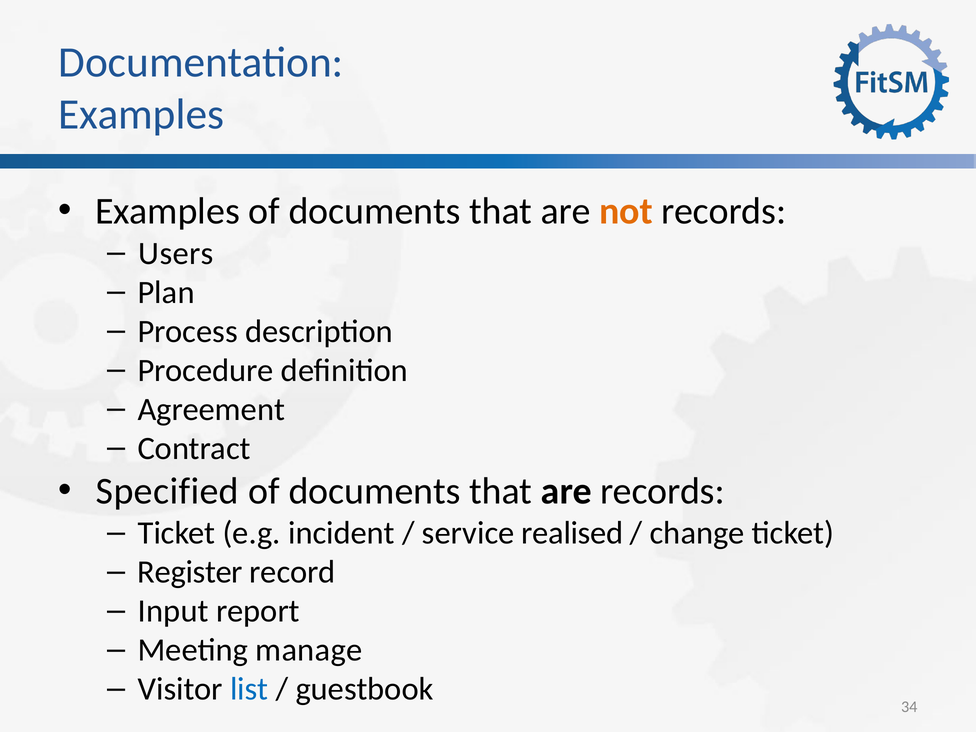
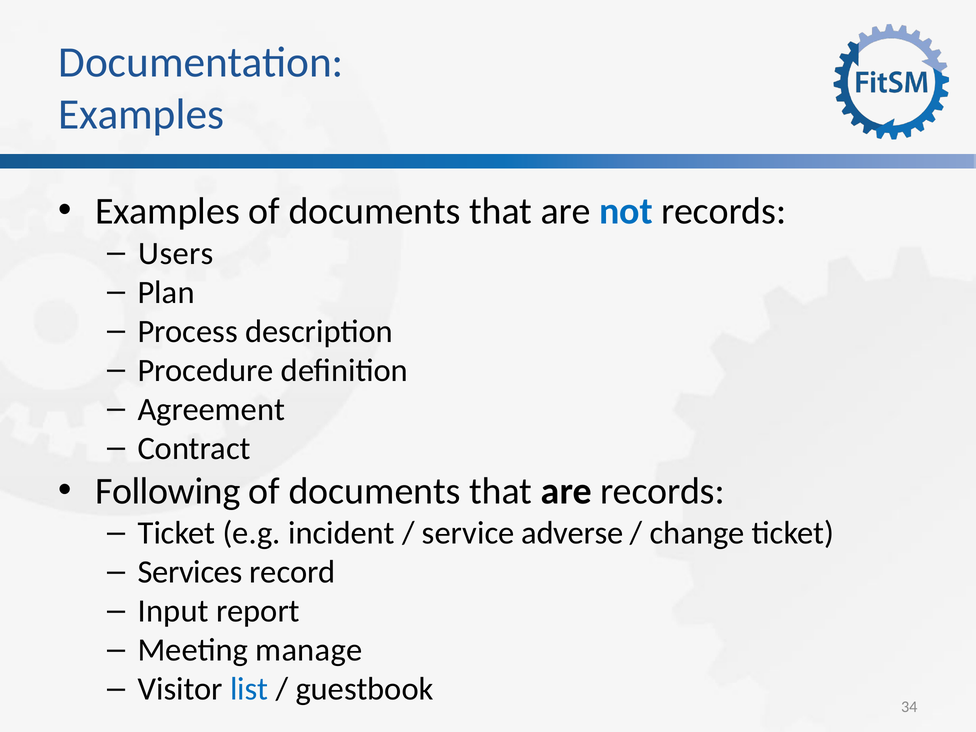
not colour: orange -> blue (626, 211)
Specified: Specified -> Following (168, 491)
realised: realised -> adverse (572, 533)
Register: Register -> Services (190, 572)
